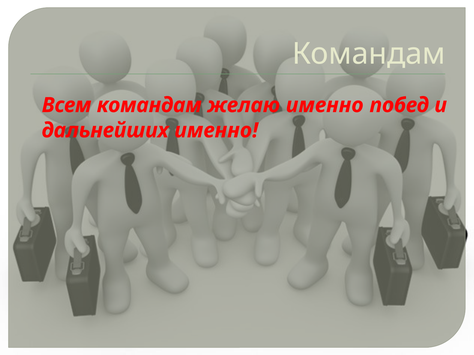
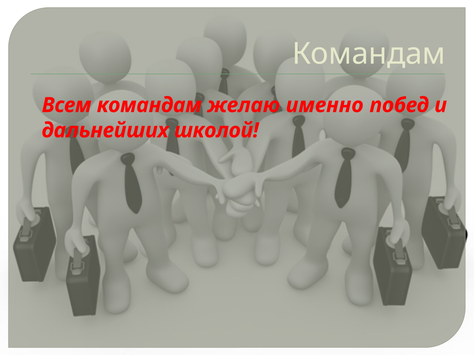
дальнейших именно: именно -> школой (216, 131)
